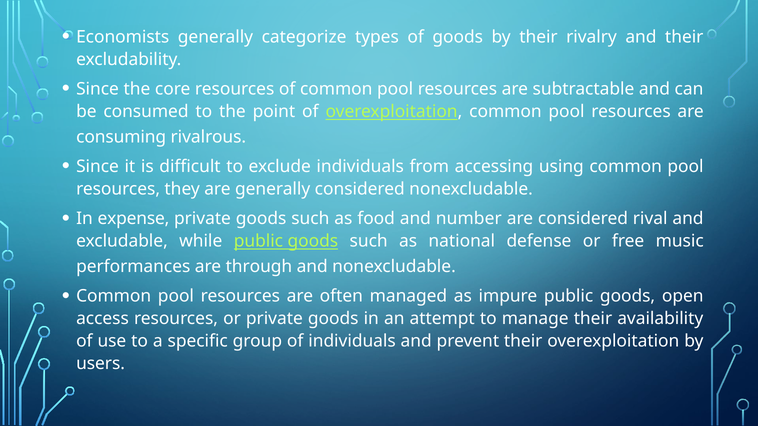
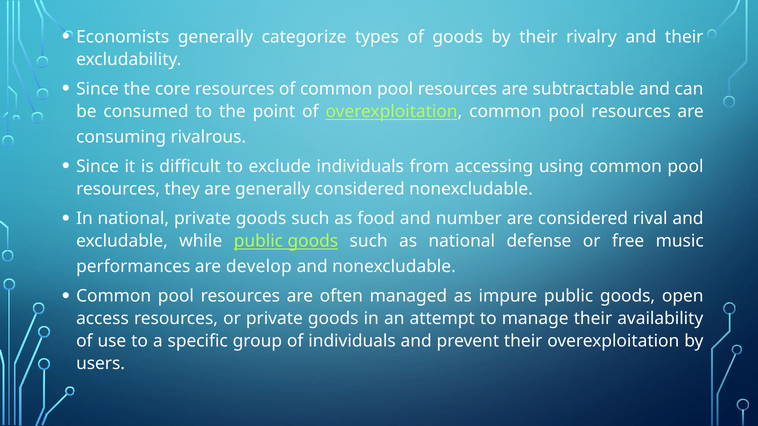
In expense: expense -> national (133, 219)
through: through -> develop (259, 267)
